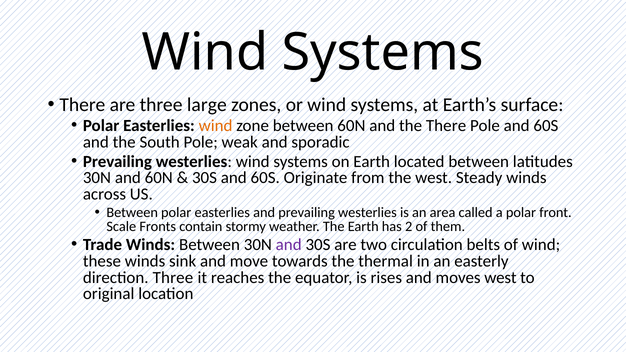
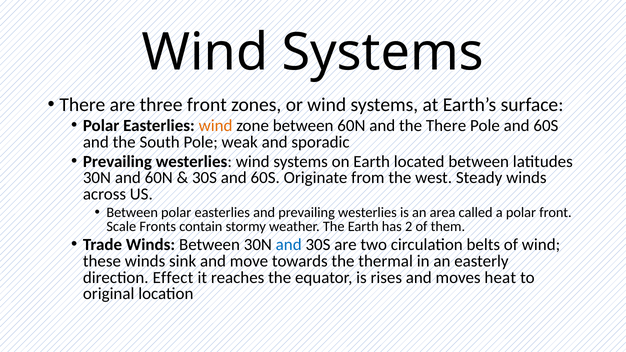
three large: large -> front (207, 105)
and colour: purple -> blue (289, 245)
direction Three: Three -> Effect (173, 278)
moves west: west -> heat (500, 278)
